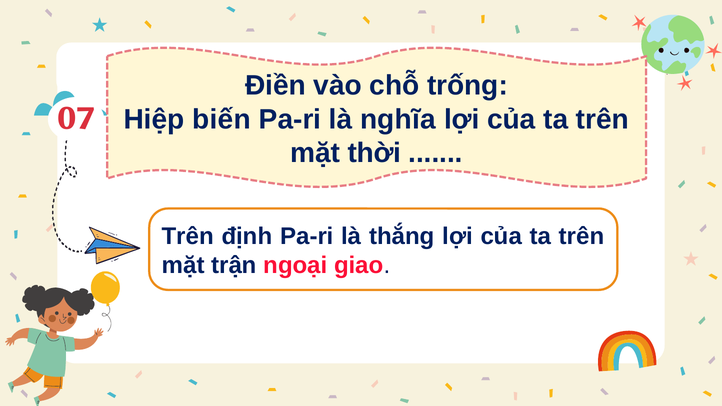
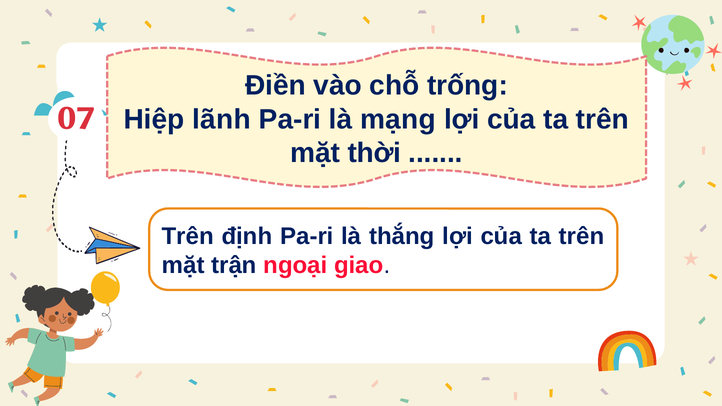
biến: biến -> lãnh (222, 119)
nghĩa: nghĩa -> mạng (398, 119)
